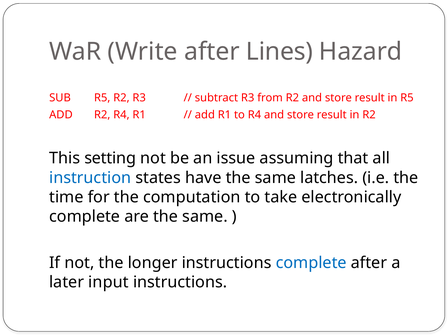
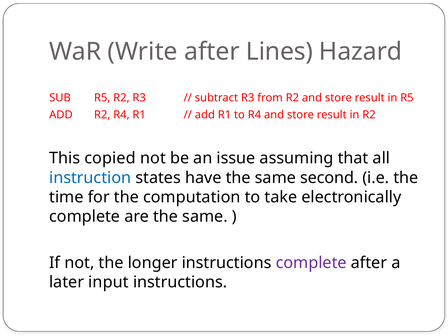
setting: setting -> copied (110, 158)
latches: latches -> second (329, 178)
complete colour: blue -> purple (311, 263)
